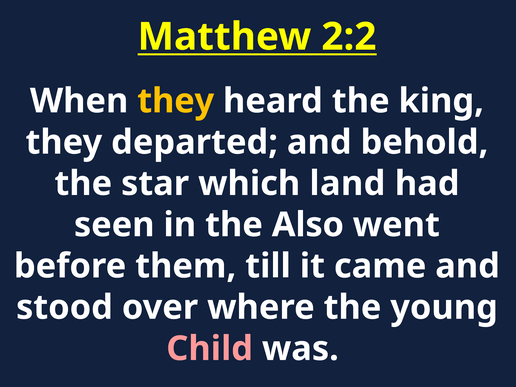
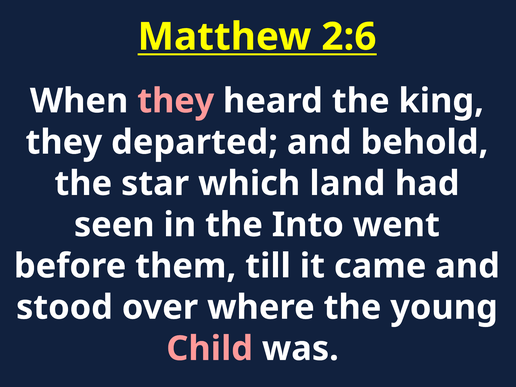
2:2: 2:2 -> 2:6 (349, 37)
they colour: yellow -> pink (176, 101)
Also: Also -> Into (308, 225)
